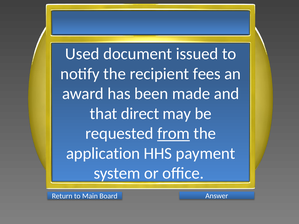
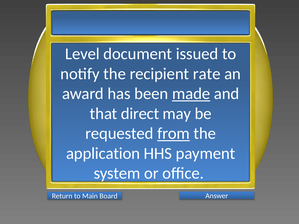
Used: Used -> Level (82, 54)
fees: fees -> rate (207, 74)
made underline: none -> present (191, 94)
